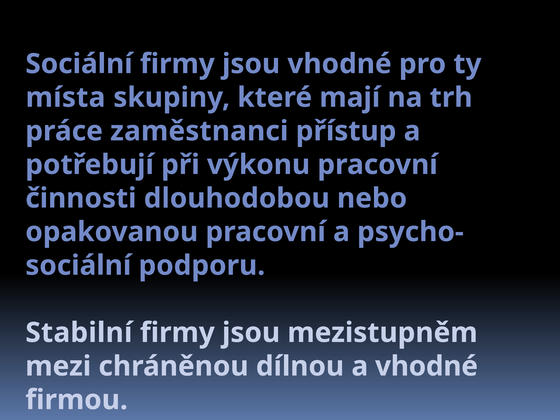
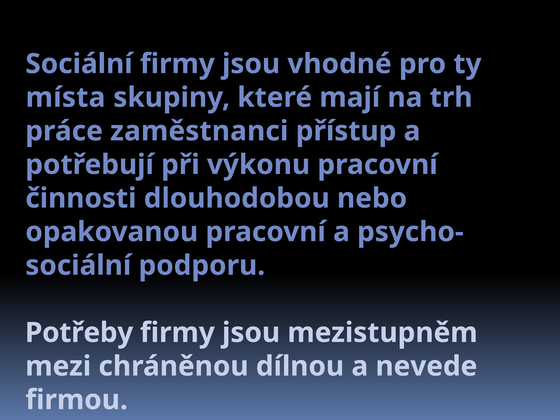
Stabilní: Stabilní -> Potřeby (79, 333)
a vhodné: vhodné -> nevede (426, 366)
